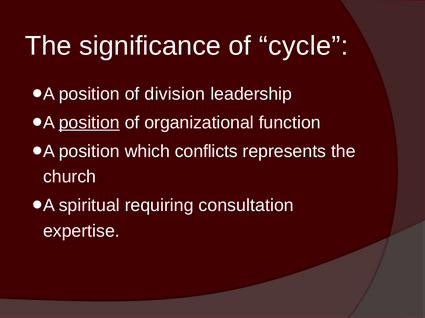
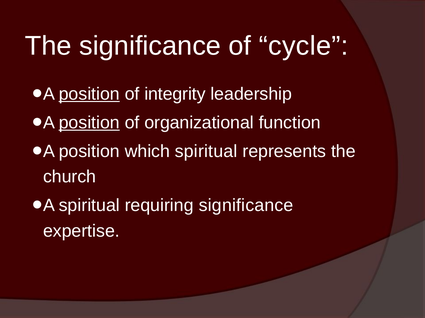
position underline: none -> present (89, 94)
division: division -> integrity (175, 94)
which conflicts: conflicts -> spiritual (206, 152)
requiring consultation: consultation -> significance (246, 206)
